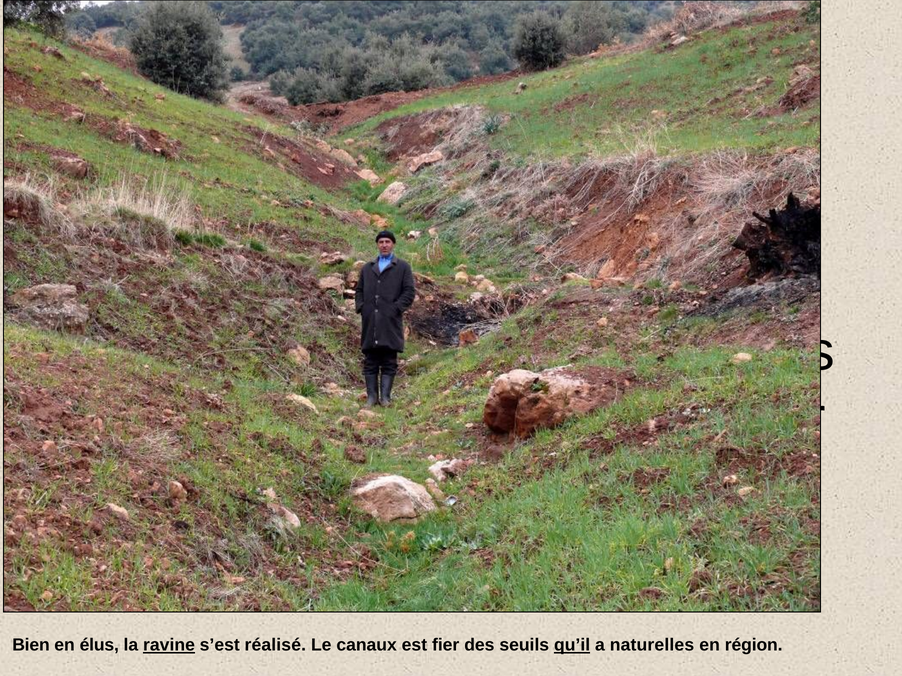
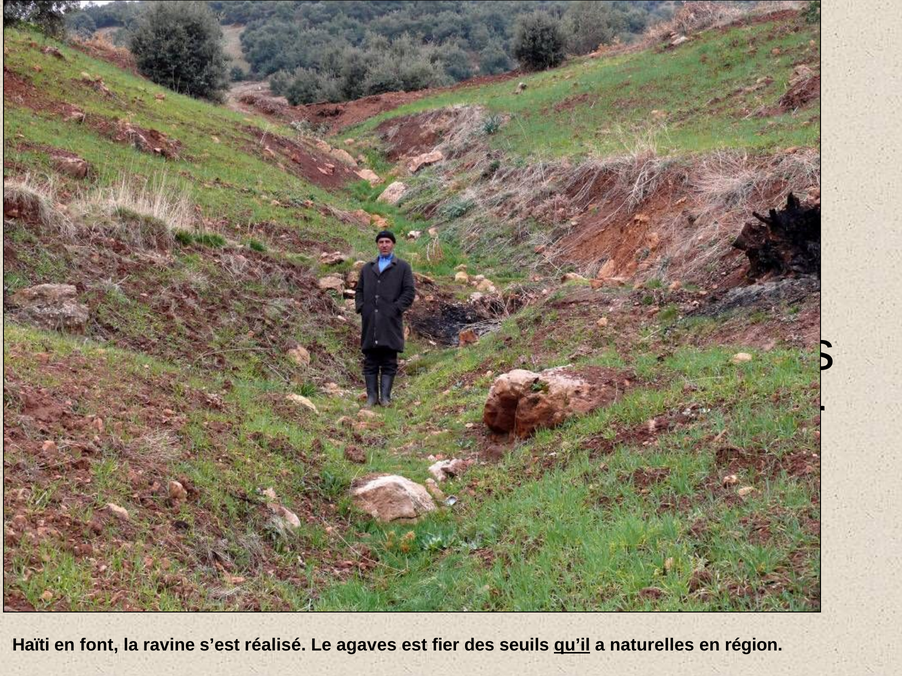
Bien: Bien -> Haïti (31, 646)
élus: élus -> font (99, 646)
ravine underline: present -> none (169, 646)
canaux: canaux -> agaves (367, 646)
